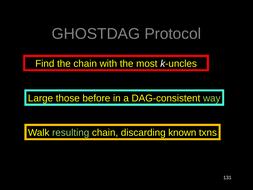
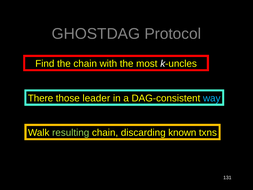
Large: Large -> There (41, 98)
before: before -> leader (96, 98)
way colour: light green -> light blue (212, 98)
